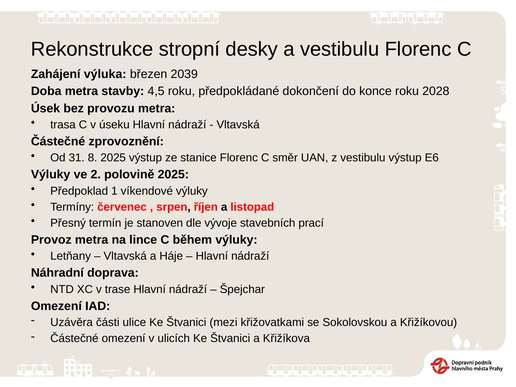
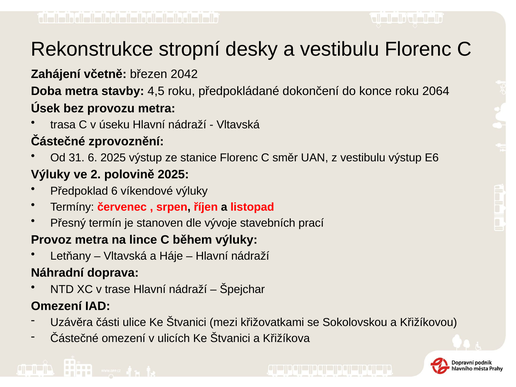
výluka: výluka -> včetně (105, 74)
2039: 2039 -> 2042 (184, 74)
2028: 2028 -> 2064 (436, 91)
31 8: 8 -> 6 (93, 158)
Předpoklad 1: 1 -> 6 (114, 191)
